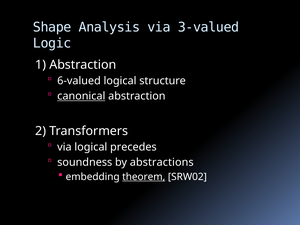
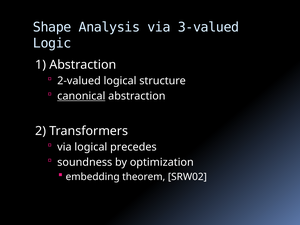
6-valued: 6-valued -> 2-valued (79, 81)
abstractions: abstractions -> optimization (162, 162)
theorem underline: present -> none (144, 177)
